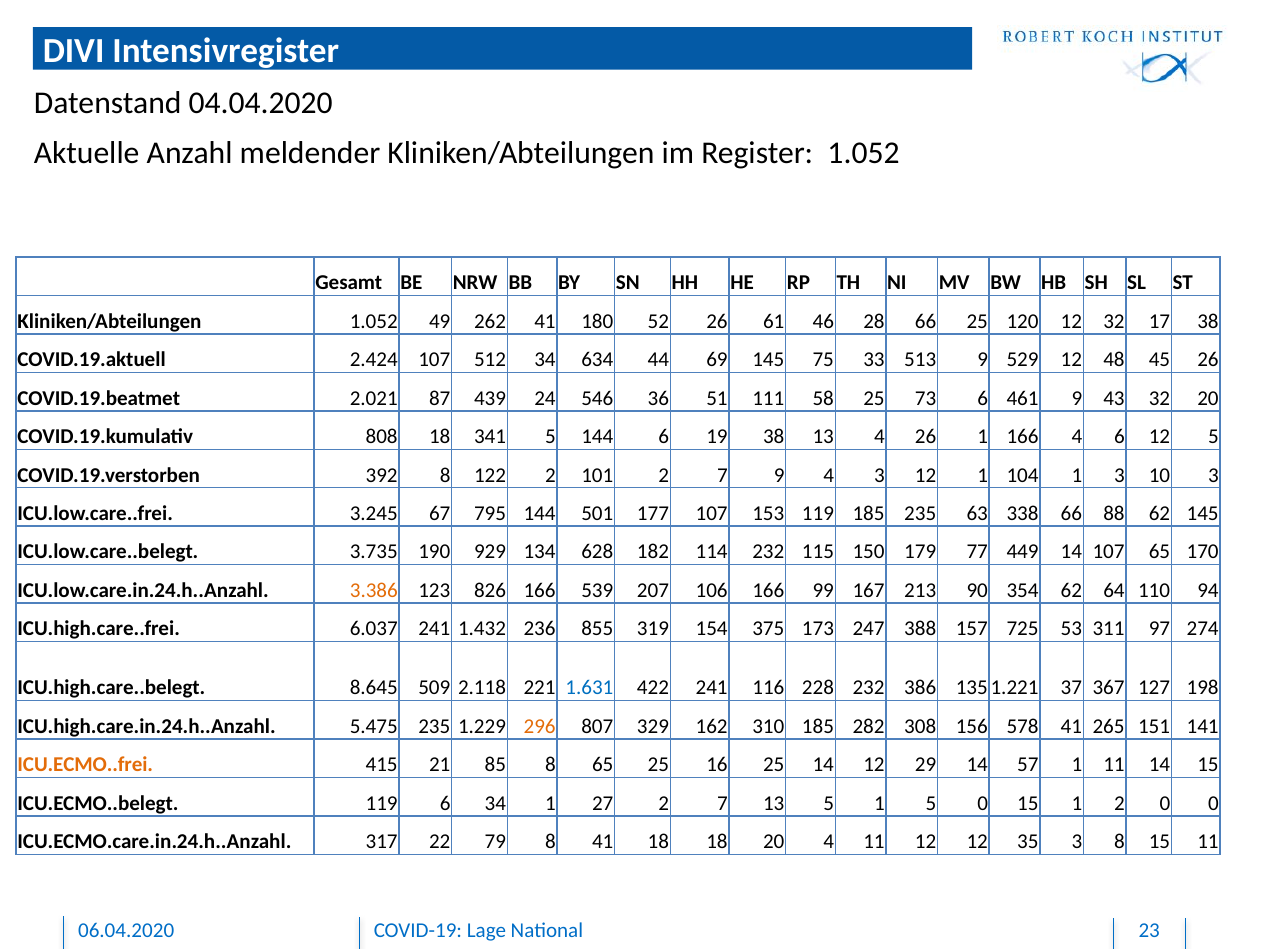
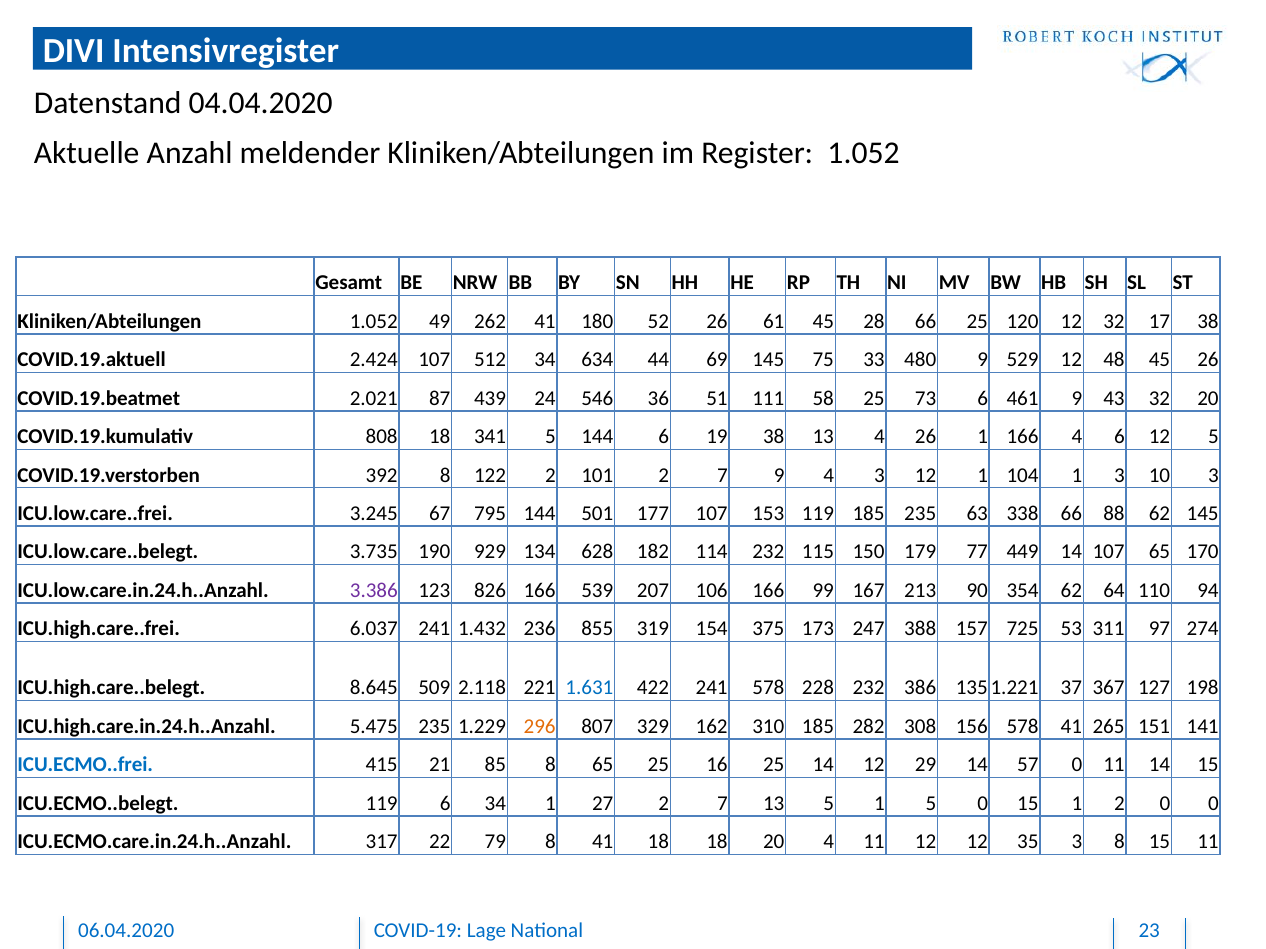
61 46: 46 -> 45 (823, 321)
513: 513 -> 480 (920, 360)
3.386 colour: orange -> purple (374, 591)
241 116: 116 -> 578 (768, 688)
ICU.ECMO..frei colour: orange -> blue (85, 765)
57 1: 1 -> 0 (1077, 765)
